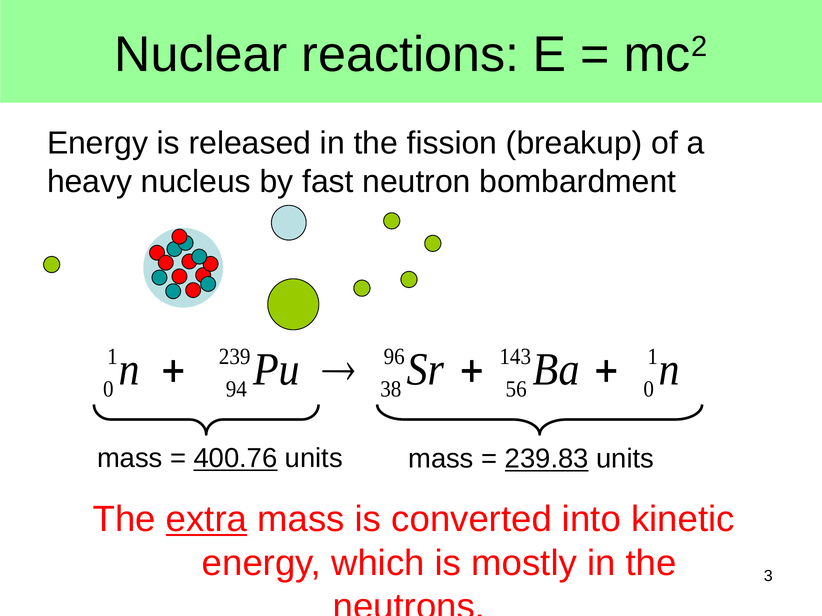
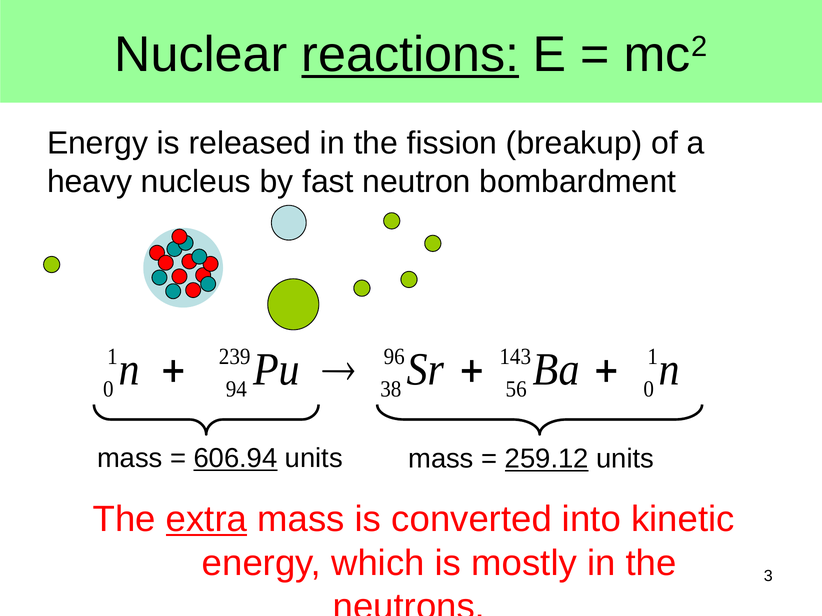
reactions underline: none -> present (410, 55)
400.76: 400.76 -> 606.94 (236, 459)
239.83: 239.83 -> 259.12 (547, 459)
